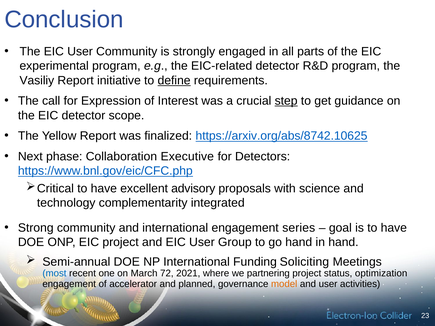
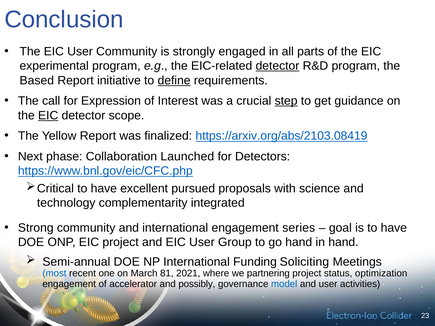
detector underline: none -> present (277, 66)
Vasiliy: Vasiliy -> Based (37, 80)
EIC underline: none -> present (48, 115)
https://arxiv.org/abs/8742.10625: https://arxiv.org/abs/8742.10625 -> https://arxiv.org/abs/2103.08419 (282, 136)
Executive: Executive -> Launched (187, 157)
advisory: advisory -> pursued (193, 189)
72: 72 -> 81 (167, 274)
planned: planned -> possibly (197, 284)
model colour: orange -> blue (284, 284)
